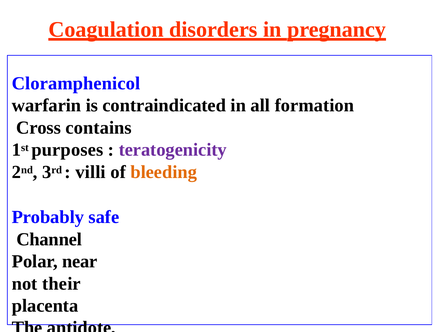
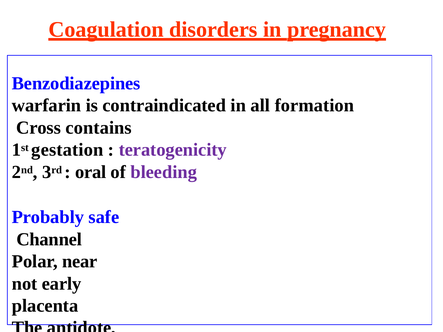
Cloramphenicol: Cloramphenicol -> Benzodiazepines (76, 83)
purposes: purposes -> gestation (67, 150)
villi: villi -> oral (91, 172)
bleeding colour: orange -> purple (164, 172)
their: their -> early (62, 284)
